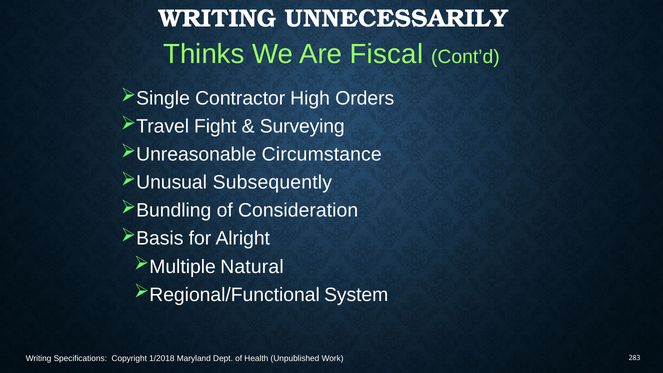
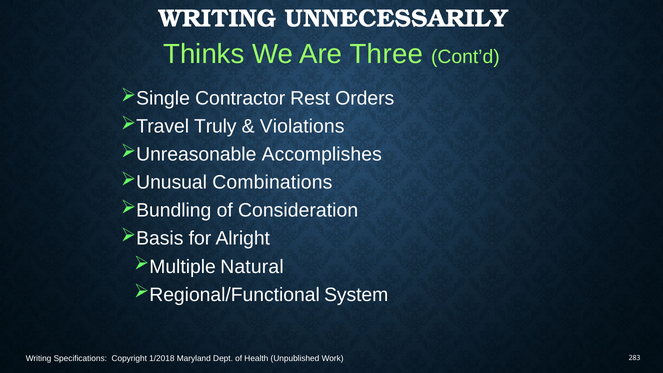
Fiscal: Fiscal -> Three (386, 54)
High: High -> Rest (310, 98)
Fight: Fight -> Truly (215, 126)
Surveying: Surveying -> Violations (302, 126)
Circumstance: Circumstance -> Accomplishes (322, 154)
Subsequently: Subsequently -> Combinations (272, 182)
